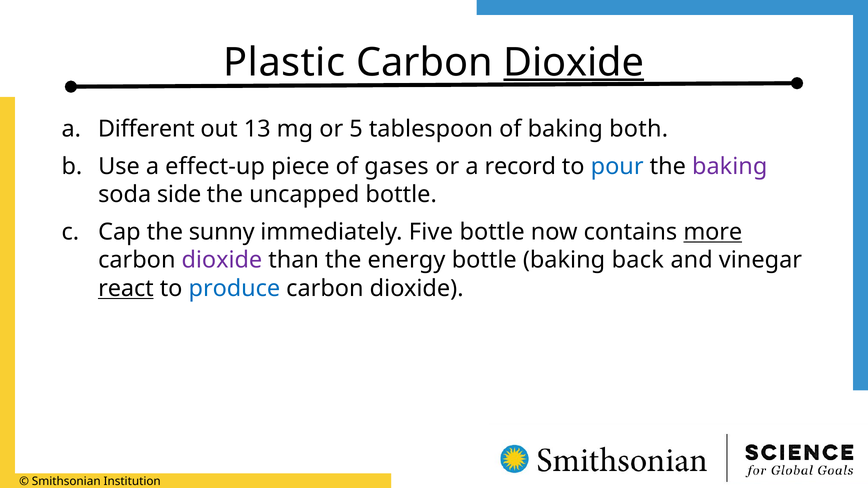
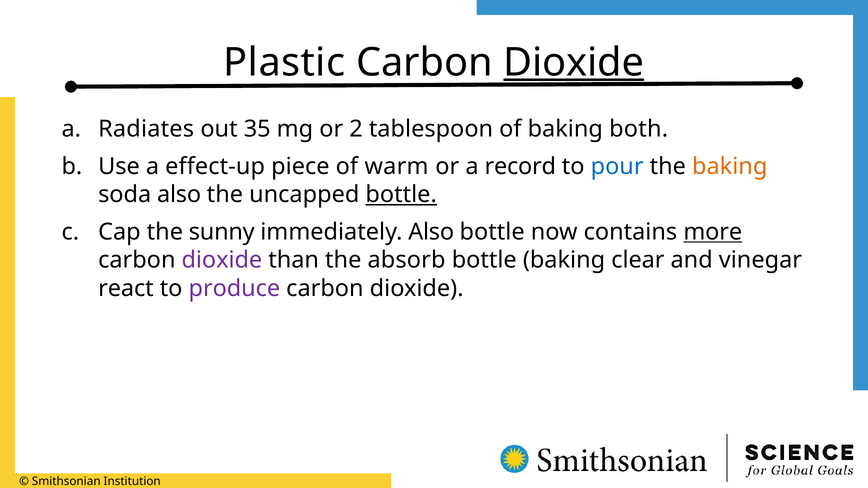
Different: Different -> Radiates (146, 129)
13: 13 -> 35 (257, 129)
5: 5 -> 2 (356, 129)
gases: gases -> warm (397, 166)
baking colour: purple -> orange (730, 166)
soda side: side -> also (179, 195)
bottle underline: none -> present (401, 195)
immediately Five: Five -> Also (431, 232)
energy: energy -> absorb (407, 260)
back: back -> clear (638, 260)
react underline: present -> none (126, 289)
produce colour: blue -> purple (234, 289)
